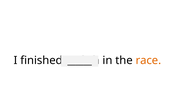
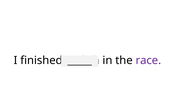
race colour: orange -> purple (148, 61)
